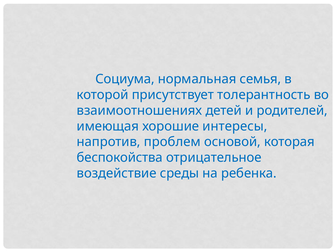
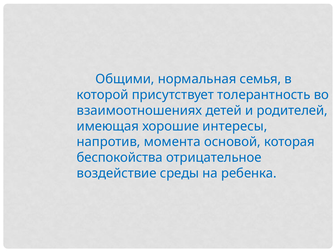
Социума: Социума -> Общими (125, 79)
проблем: проблем -> момента (172, 142)
